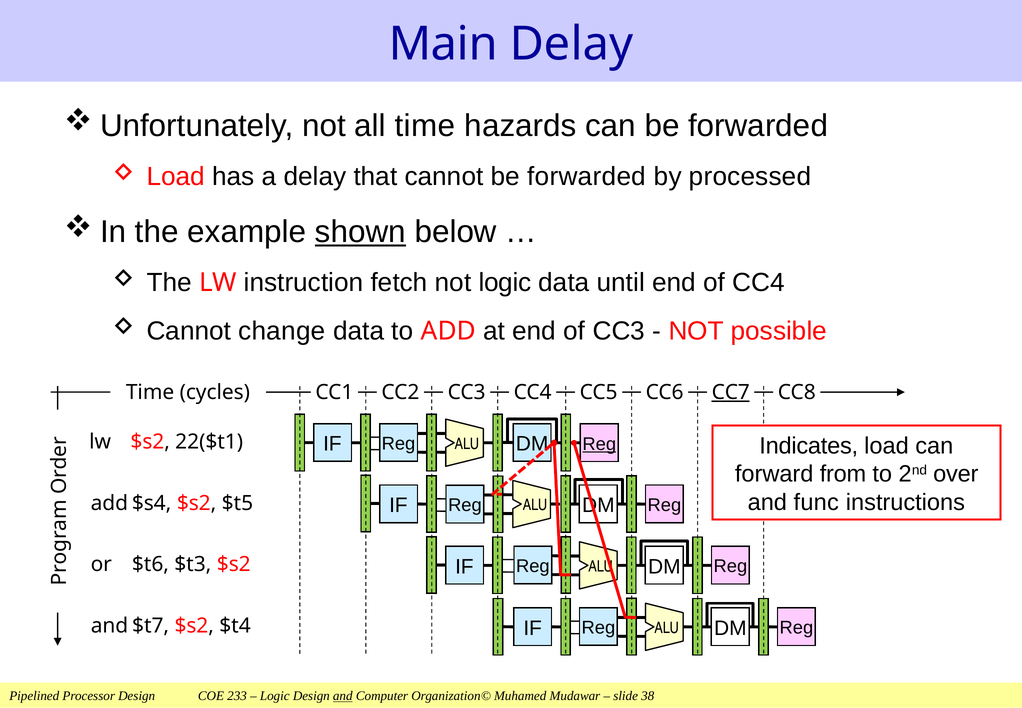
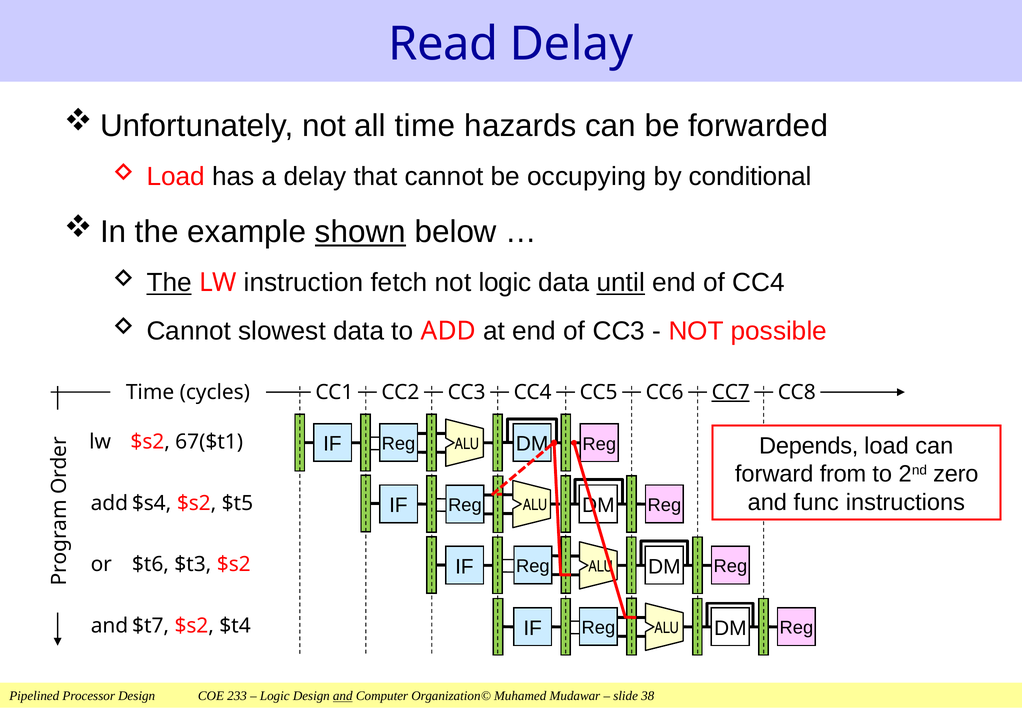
Main: Main -> Read (443, 44)
cannot be forwarded: forwarded -> occupying (587, 177)
processed: processed -> conditional (750, 177)
The underline: none -> present (169, 283)
until underline: none -> present (621, 283)
change: change -> slowest (282, 331)
Indicates: Indicates -> Depends (809, 445)
Reg underline: present -> none (599, 444)
22($t1: 22($t1 -> 67($t1 (209, 441)
over: over -> zero (956, 474)
